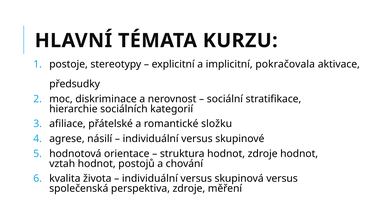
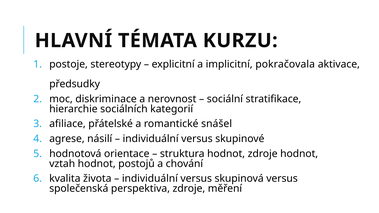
složku: složku -> snášel (217, 124)
